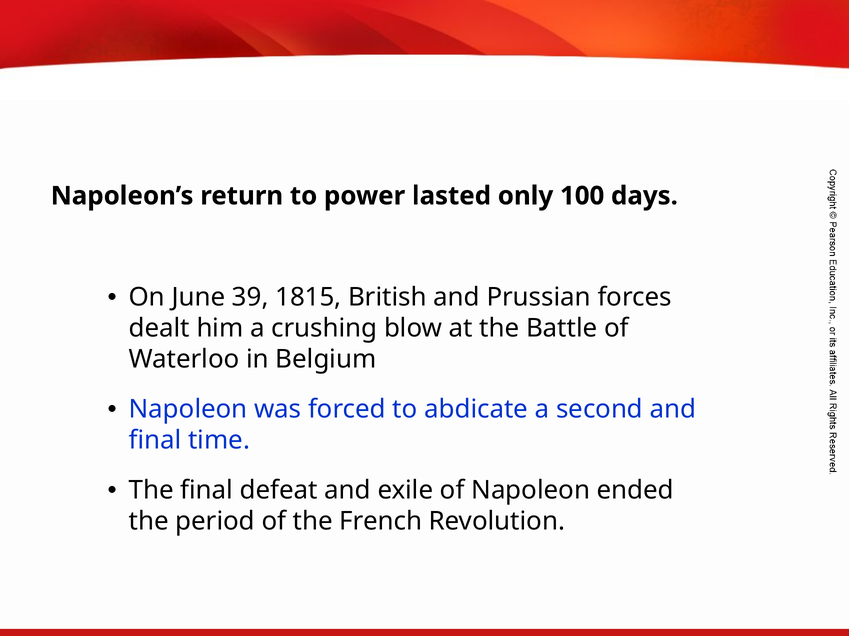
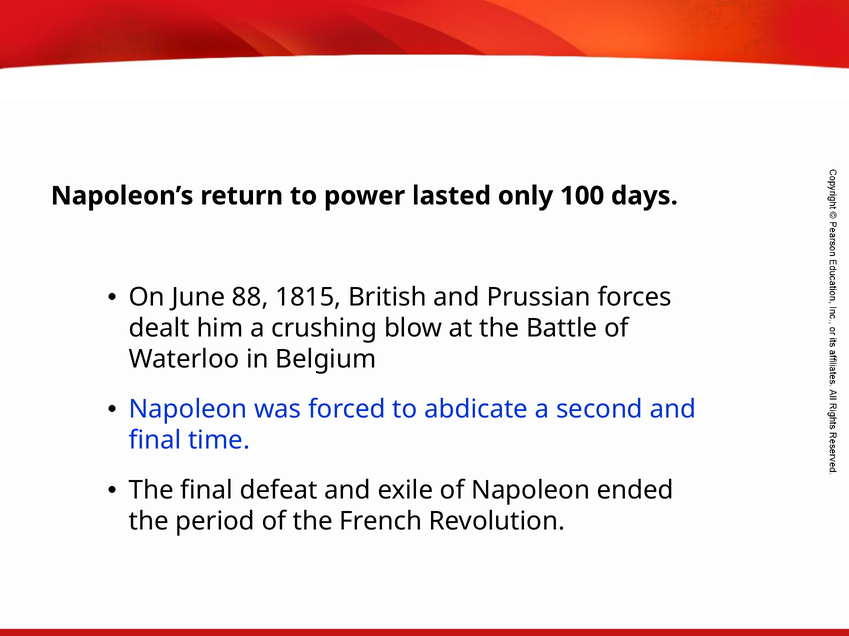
39: 39 -> 88 (250, 298)
